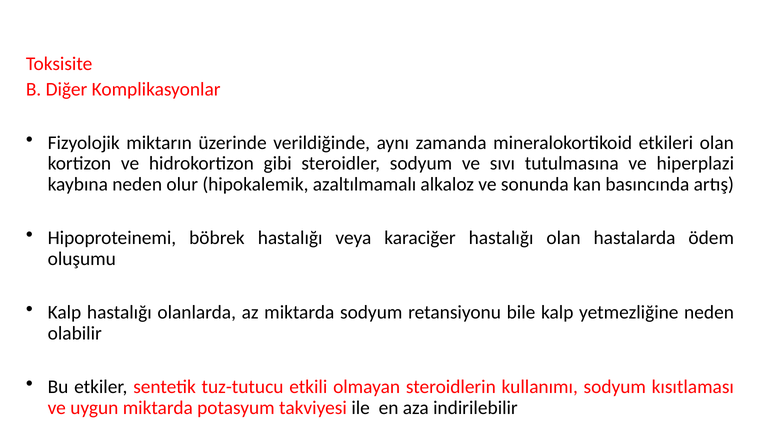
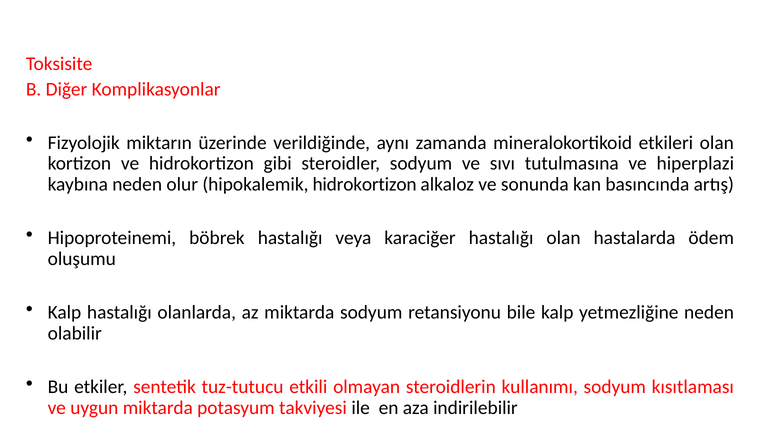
hipokalemik azaltılmamalı: azaltılmamalı -> hidrokortizon (365, 184)
